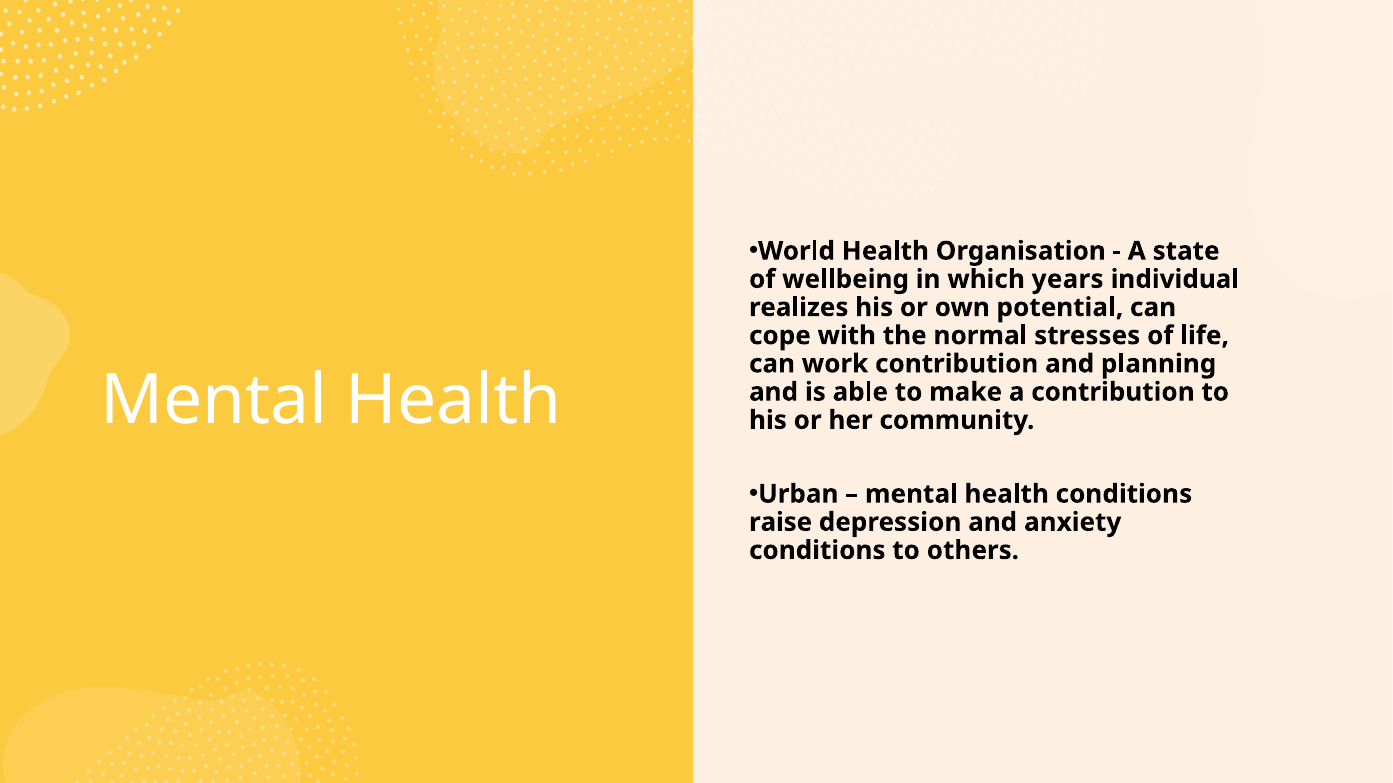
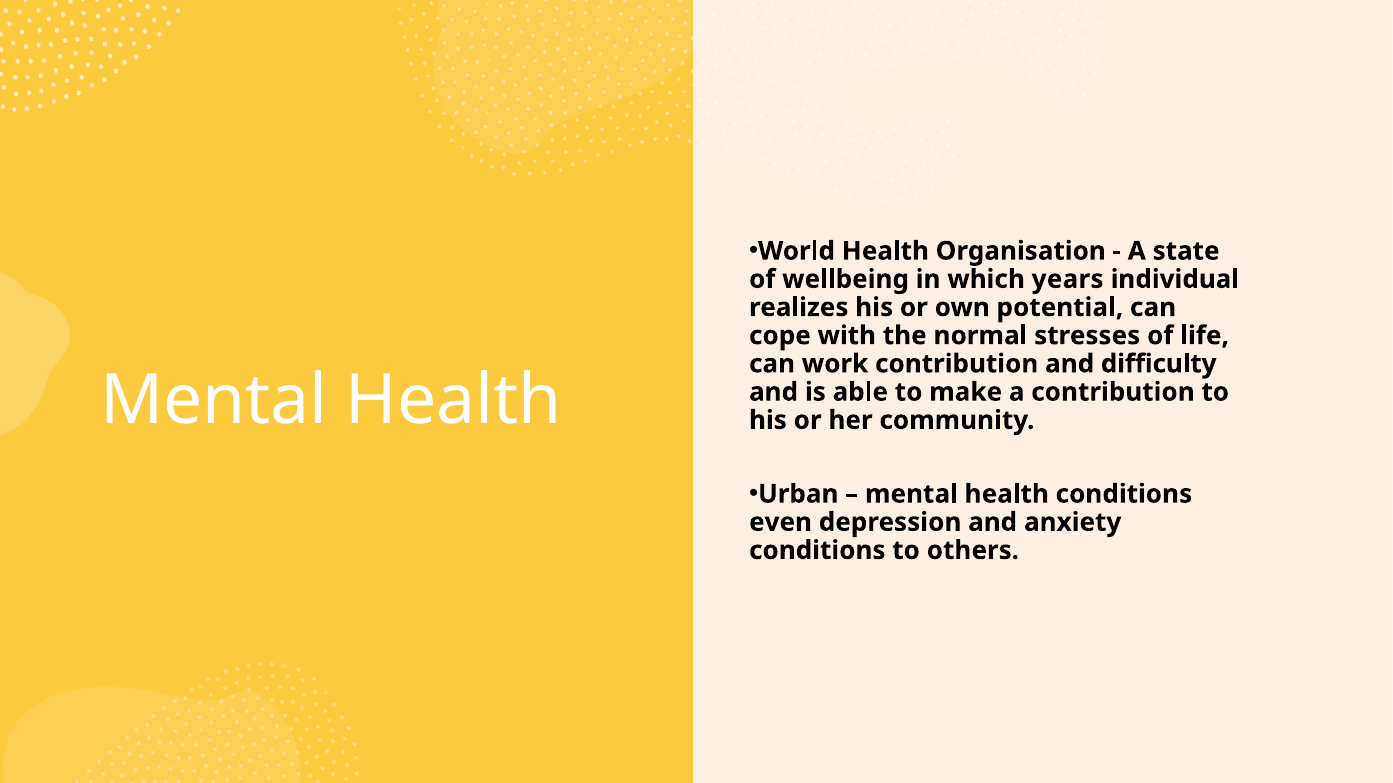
planning: planning -> difficulty (1159, 364)
raise: raise -> even (781, 523)
